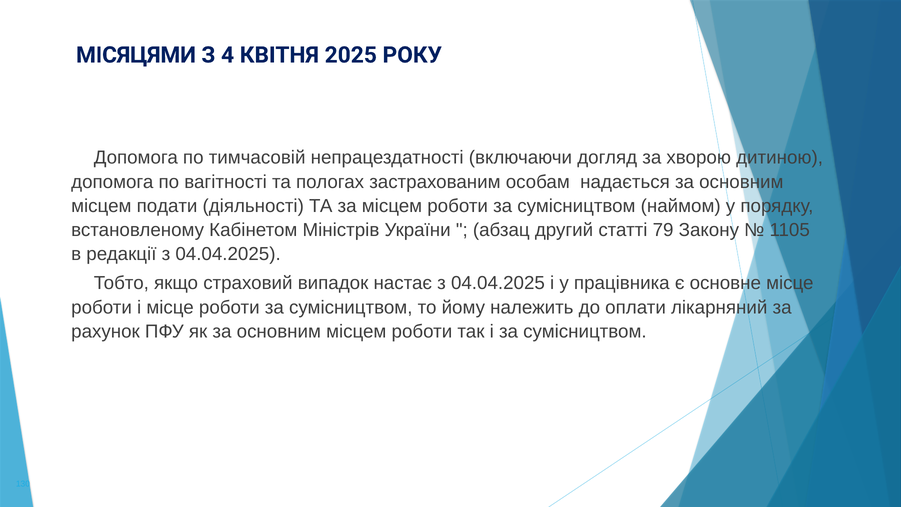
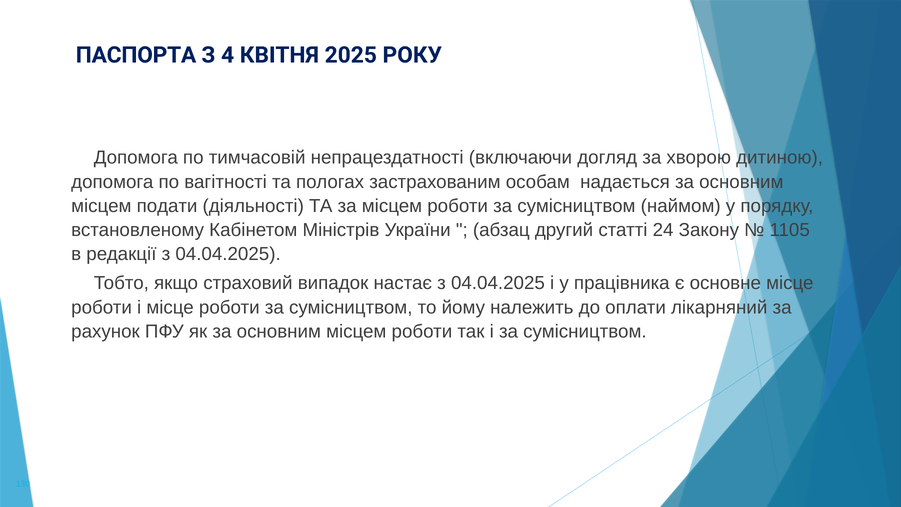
МІСЯЦЯМИ: МІСЯЦЯМИ -> ПАСПОРТА (136, 55)
79: 79 -> 24 (663, 230)
